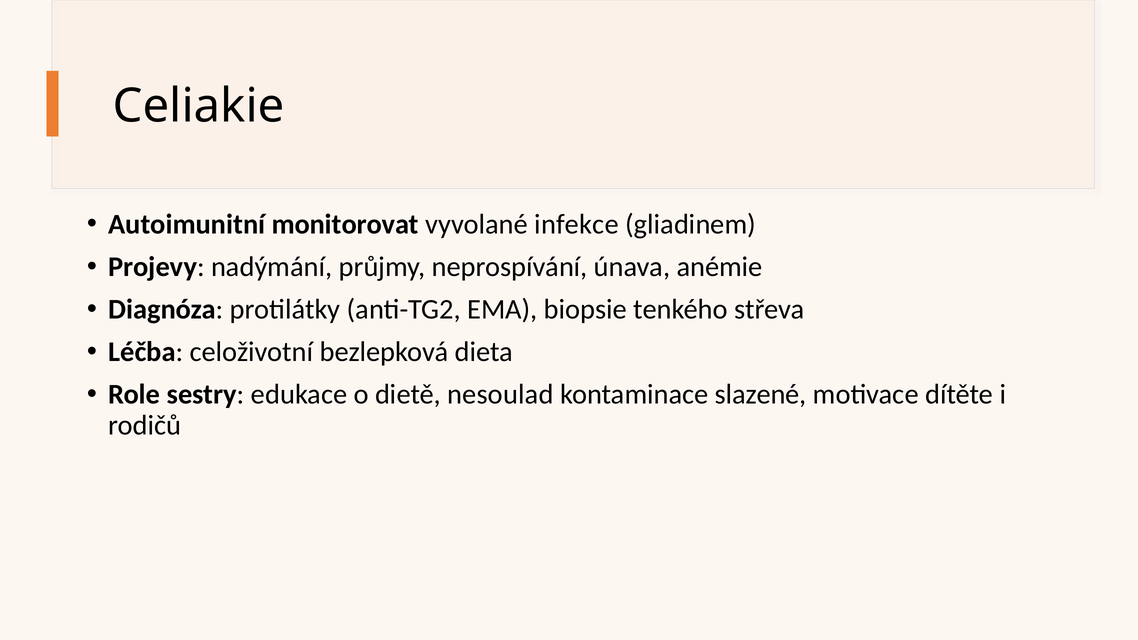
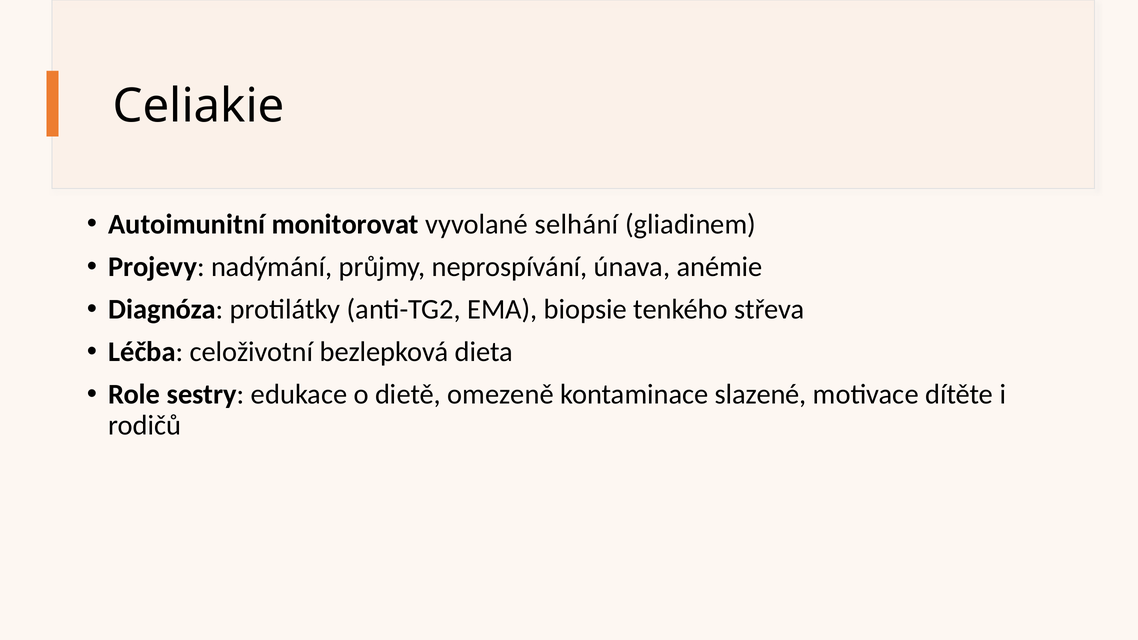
infekce: infekce -> selhání (576, 224)
nesoulad: nesoulad -> omezeně (501, 395)
